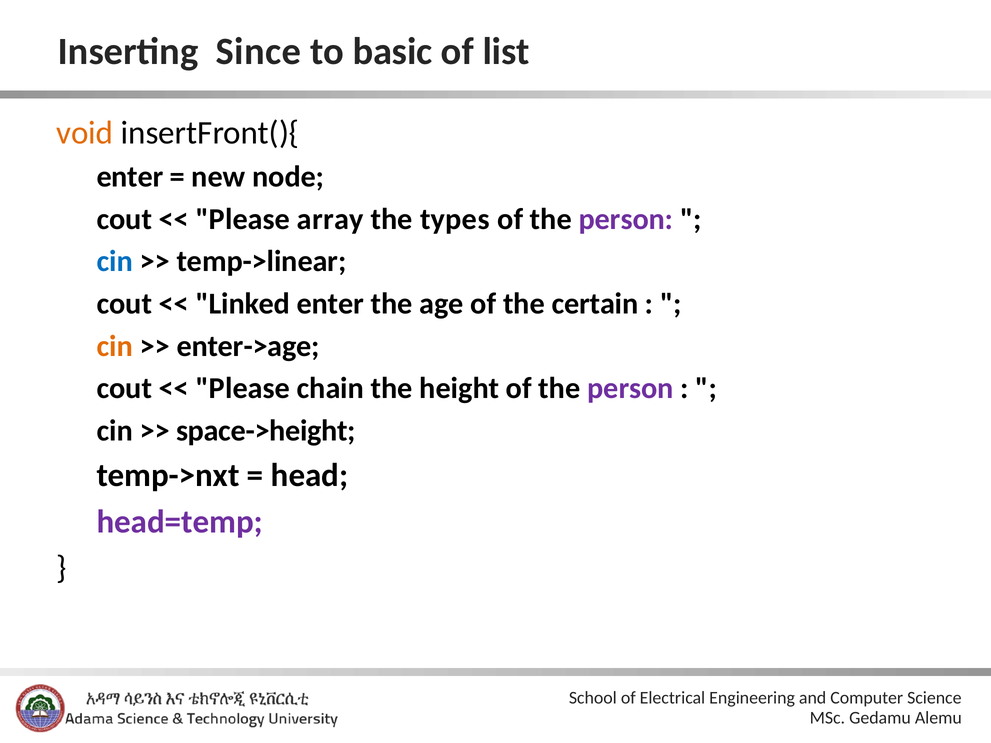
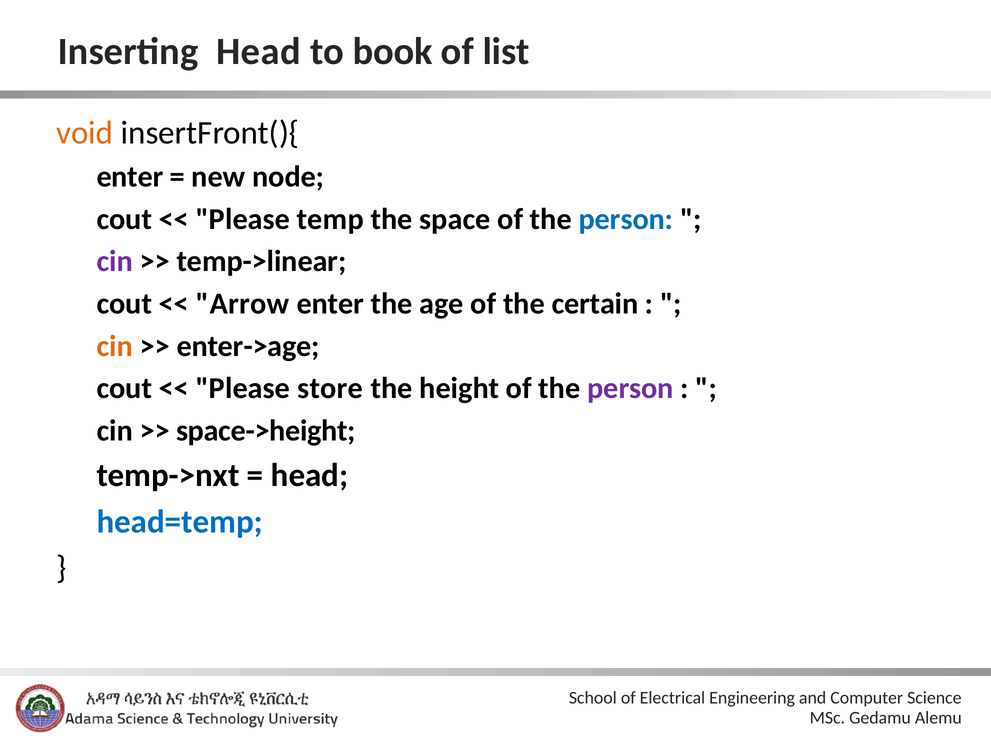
Inserting Since: Since -> Head (258, 52)
basic: basic -> book (393, 52)
array: array -> temp (330, 219)
types: types -> space (455, 219)
person colour: purple -> blue (626, 219)
cin colour: blue -> purple (115, 261)
Linked: Linked -> Arrow (243, 304)
chain: chain -> store (330, 388)
head=temp colour: purple -> blue (180, 522)
